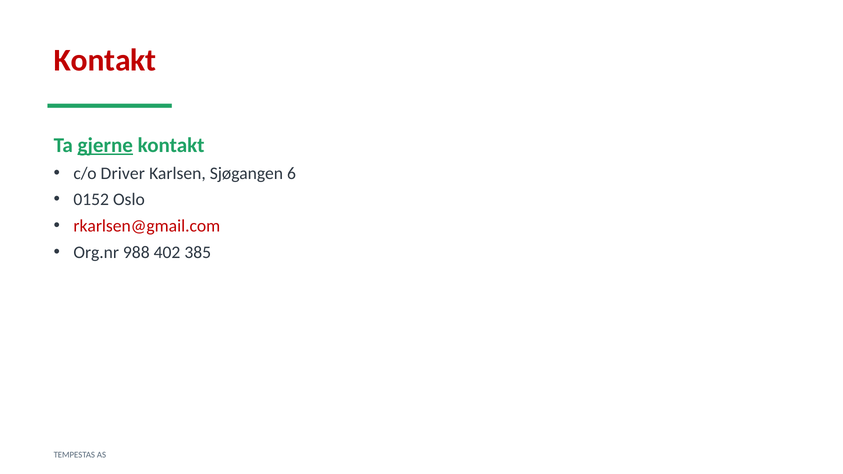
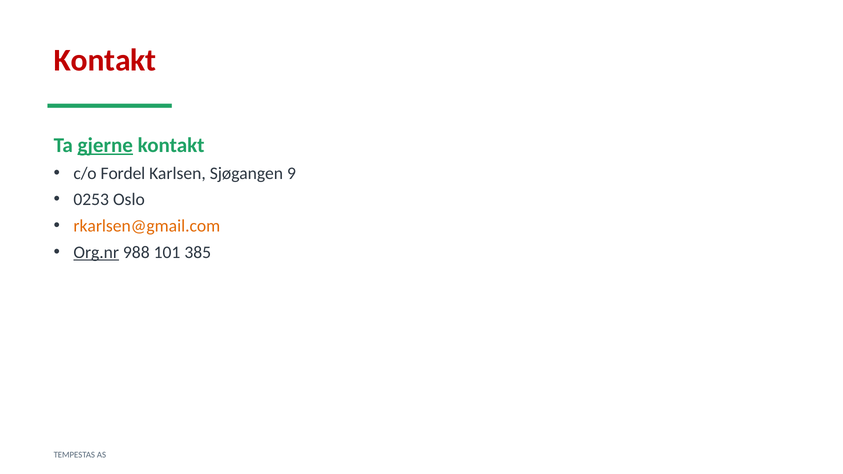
Driver: Driver -> Fordel (123, 173)
6: 6 -> 9 (292, 173)
0152: 0152 -> 0253 (91, 200)
rkarlsen@gmail.com colour: red -> orange (147, 226)
Org.nr underline: none -> present (96, 252)
402: 402 -> 101 (167, 252)
